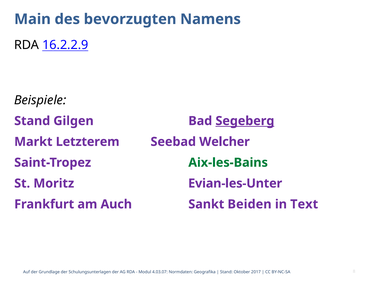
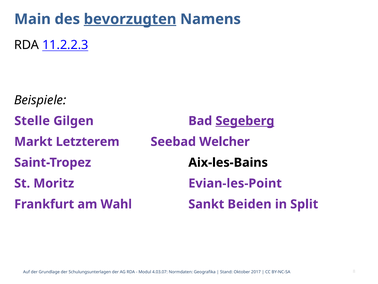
bevorzugten underline: none -> present (130, 19)
16.2.2.9: 16.2.2.9 -> 11.2.2.3 (65, 45)
Stand: Stand -> Stelle (32, 121)
Aix-les-Bains colour: green -> black (228, 162)
Evian-les-Unter: Evian-les-Unter -> Evian-les-Point (235, 183)
Auch: Auch -> Wahl (116, 204)
Text: Text -> Split (304, 204)
